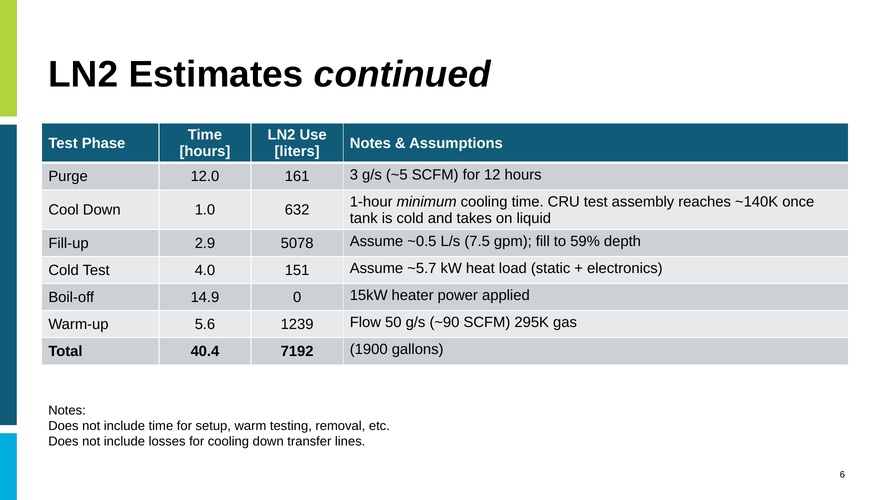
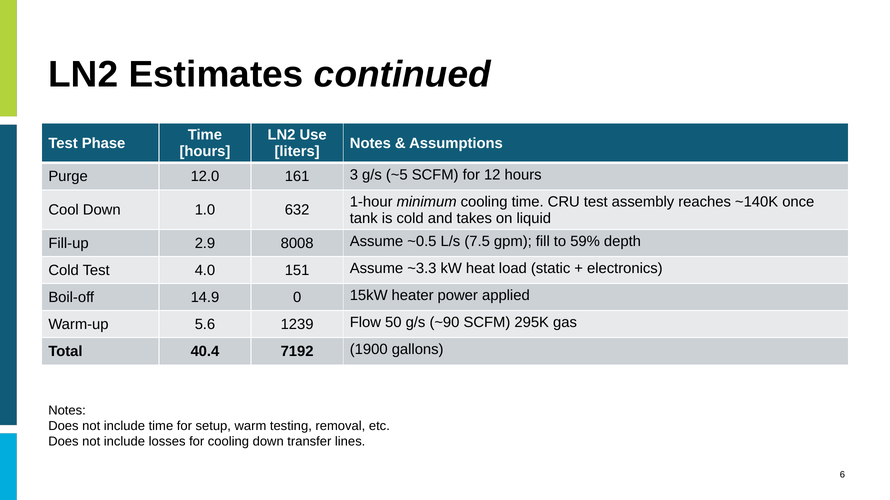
5078: 5078 -> 8008 (297, 244)
~5.7: ~5.7 -> ~3.3 (422, 269)
